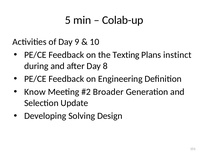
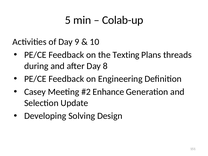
instinct: instinct -> threads (177, 55)
Know: Know -> Casey (35, 92)
Broader: Broader -> Enhance (108, 92)
